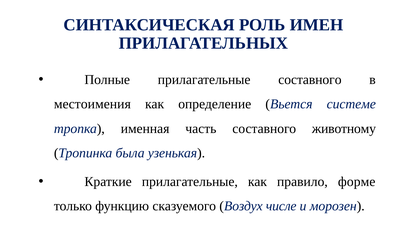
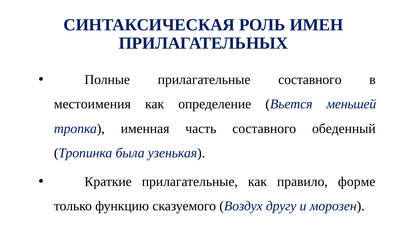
системе: системе -> меньшей (351, 104)
животному: животному -> обеденный (344, 129)
числе: числе -> другу (281, 206)
